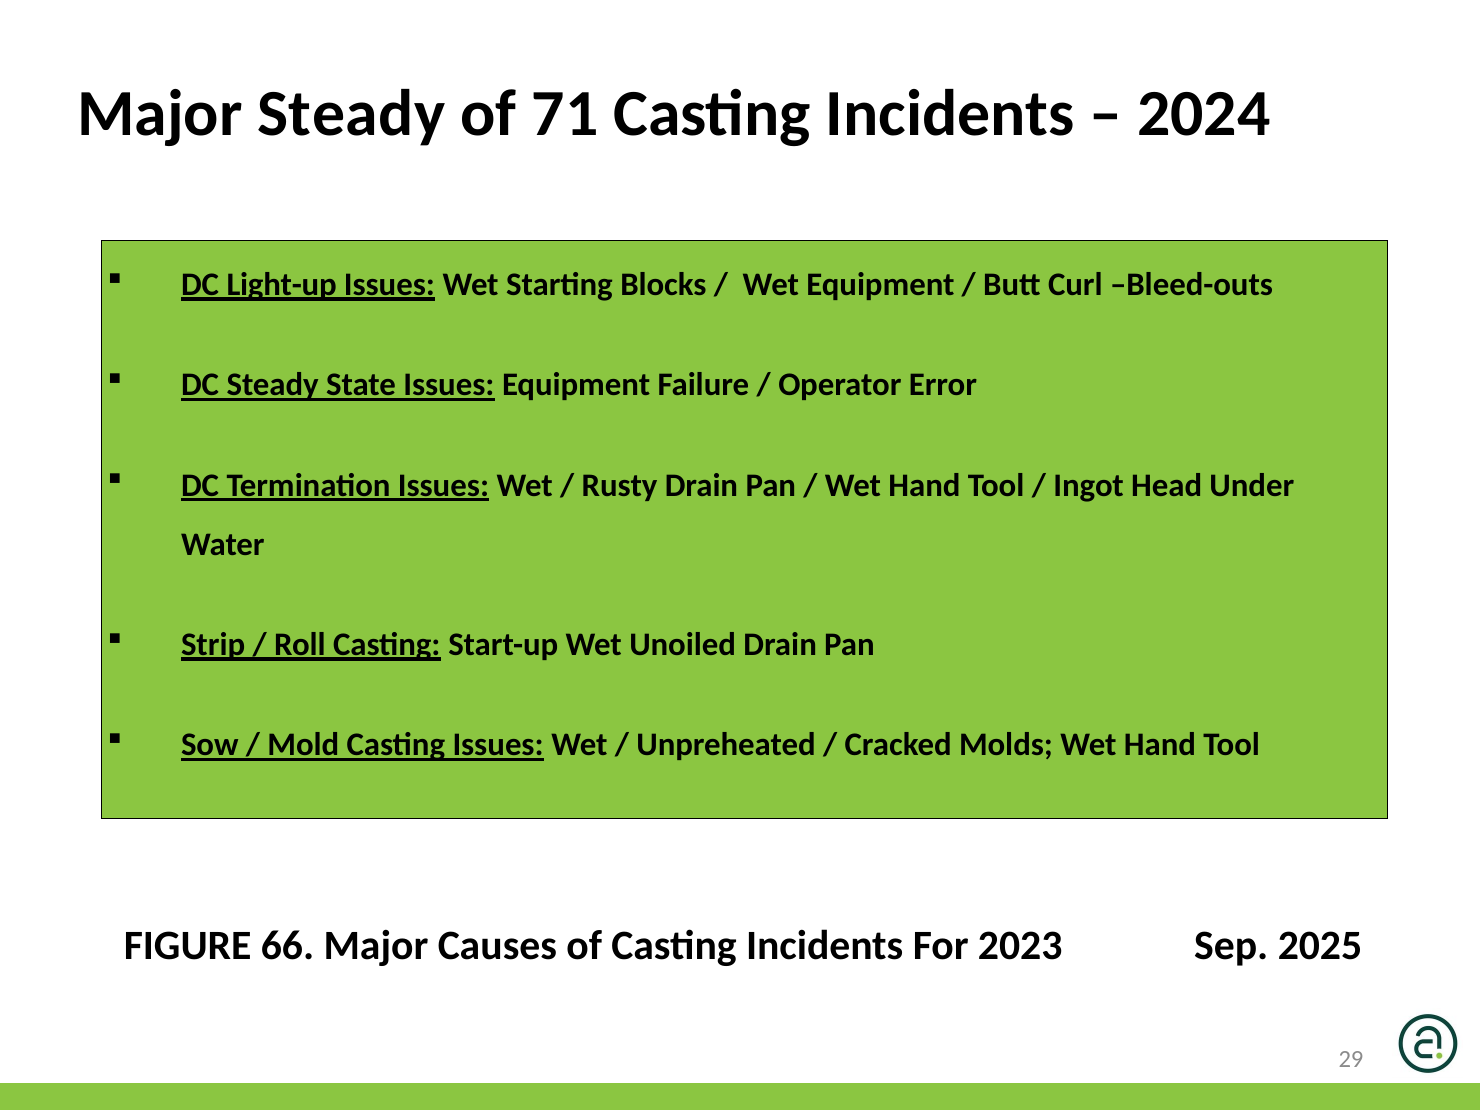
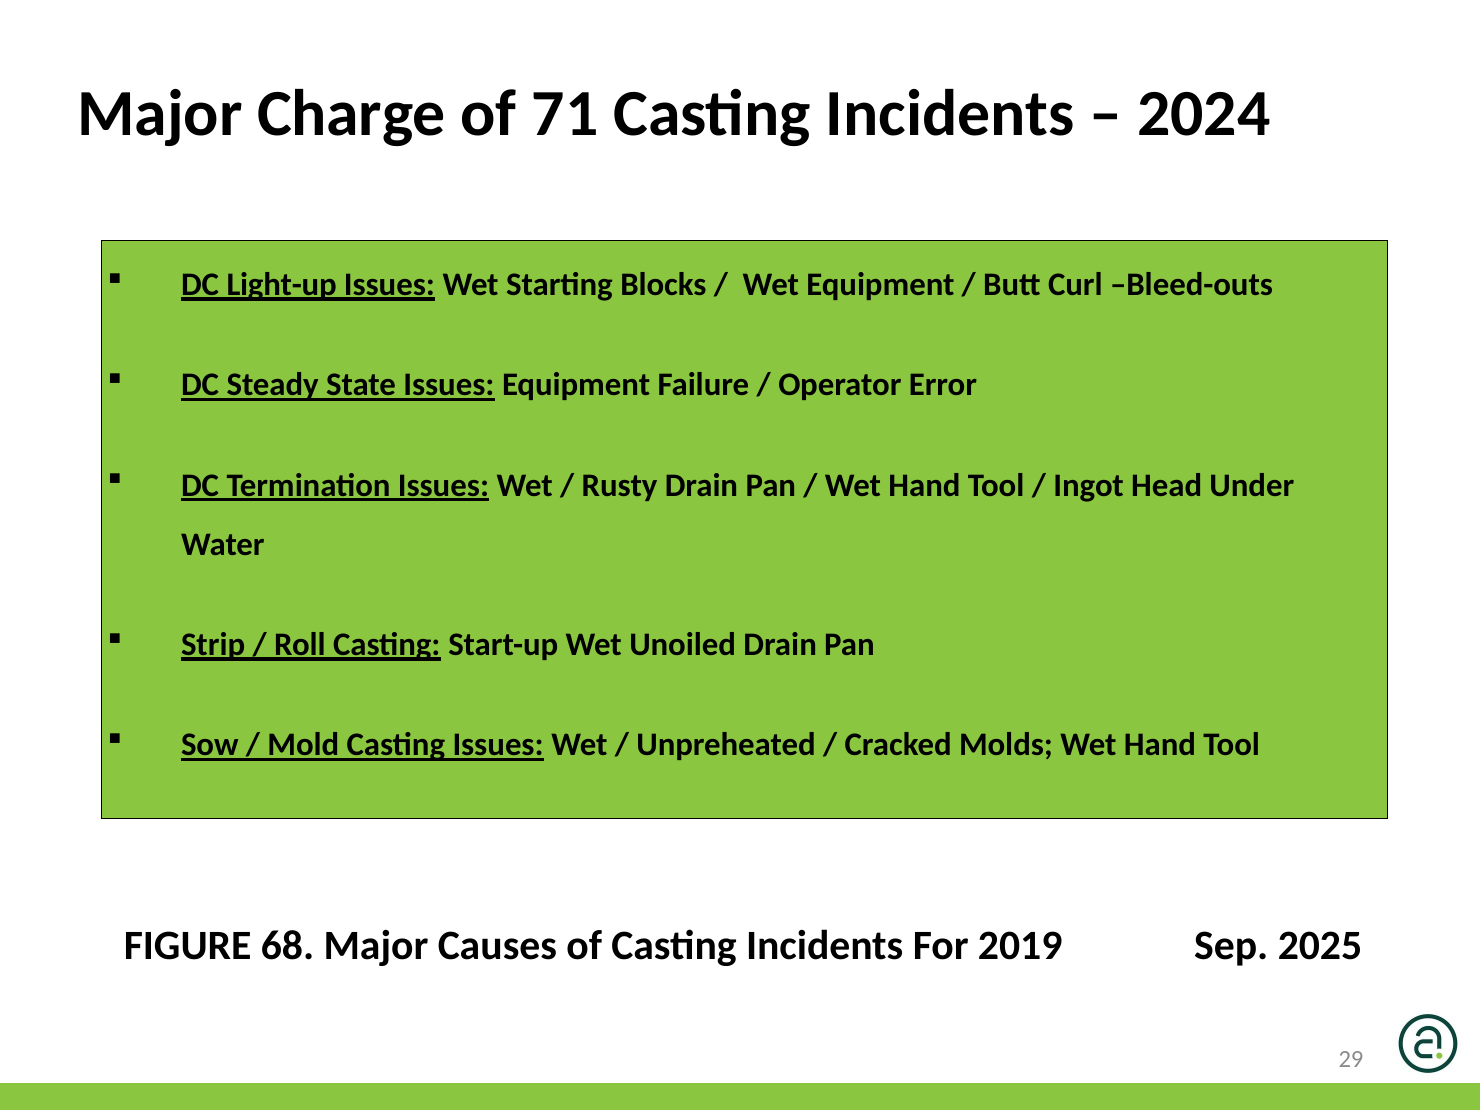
Major Steady: Steady -> Charge (352, 114)
66: 66 -> 68 (288, 946)
2023: 2023 -> 2019 (1020, 946)
